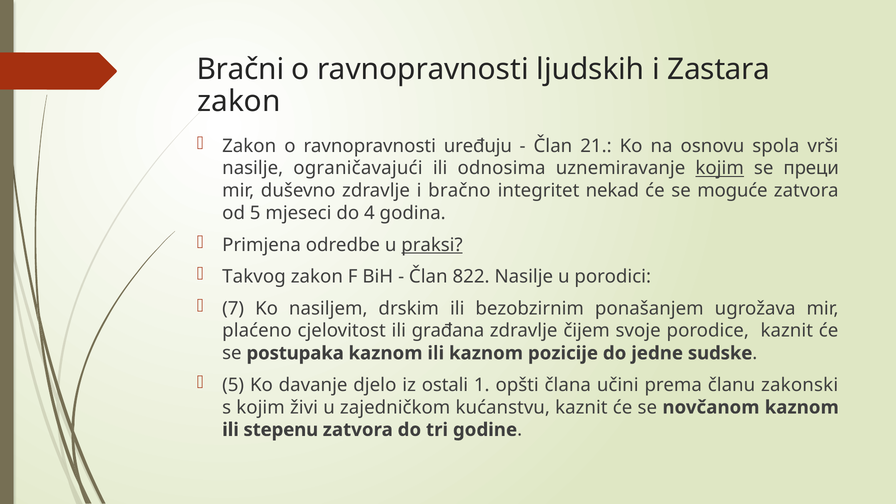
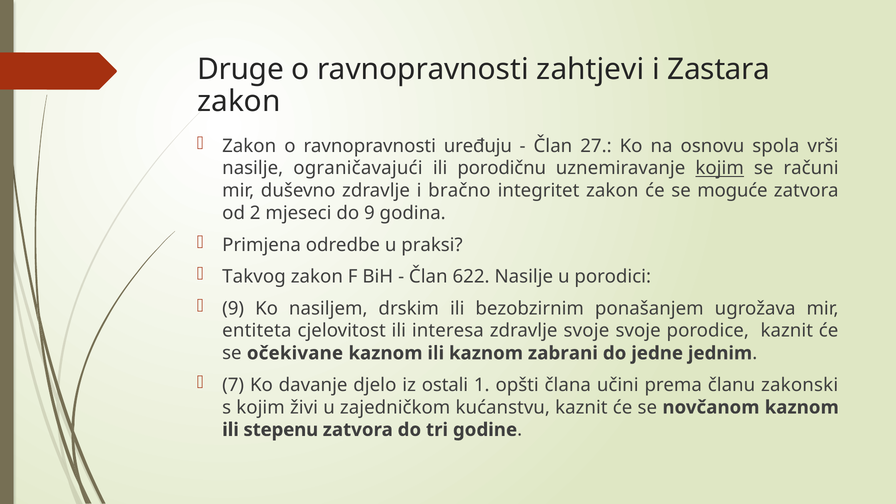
Bračni: Bračni -> Druge (241, 69)
ljudskih: ljudskih -> zahtjevi (590, 69)
21: 21 -> 27 (596, 146)
odnosima: odnosima -> porodičnu (502, 168)
преци: преци -> računi (811, 168)
integritet nekad: nekad -> zakon (612, 191)
od 5: 5 -> 2 (255, 213)
do 4: 4 -> 9 (369, 213)
praksi underline: present -> none (432, 245)
822: 822 -> 622 (471, 277)
7: 7 -> 9 (233, 308)
plaćeno: plaćeno -> entiteta (257, 331)
građana: građana -> interesa (448, 331)
zdravlje čijem: čijem -> svoje (586, 331)
postupaka: postupaka -> očekivane (295, 353)
pozicije: pozicije -> zabrani (563, 353)
sudske: sudske -> jednim (720, 353)
5: 5 -> 7 (233, 385)
